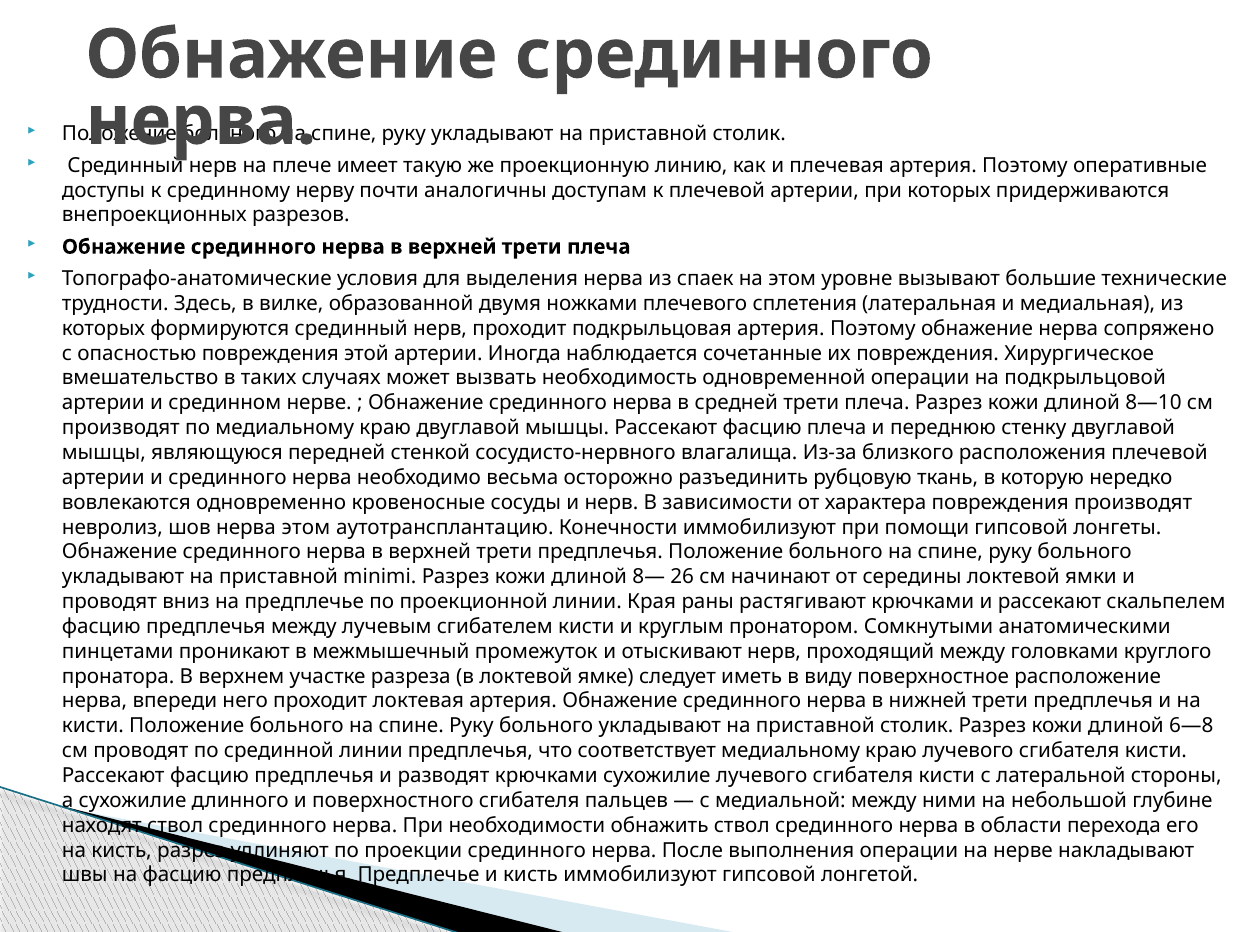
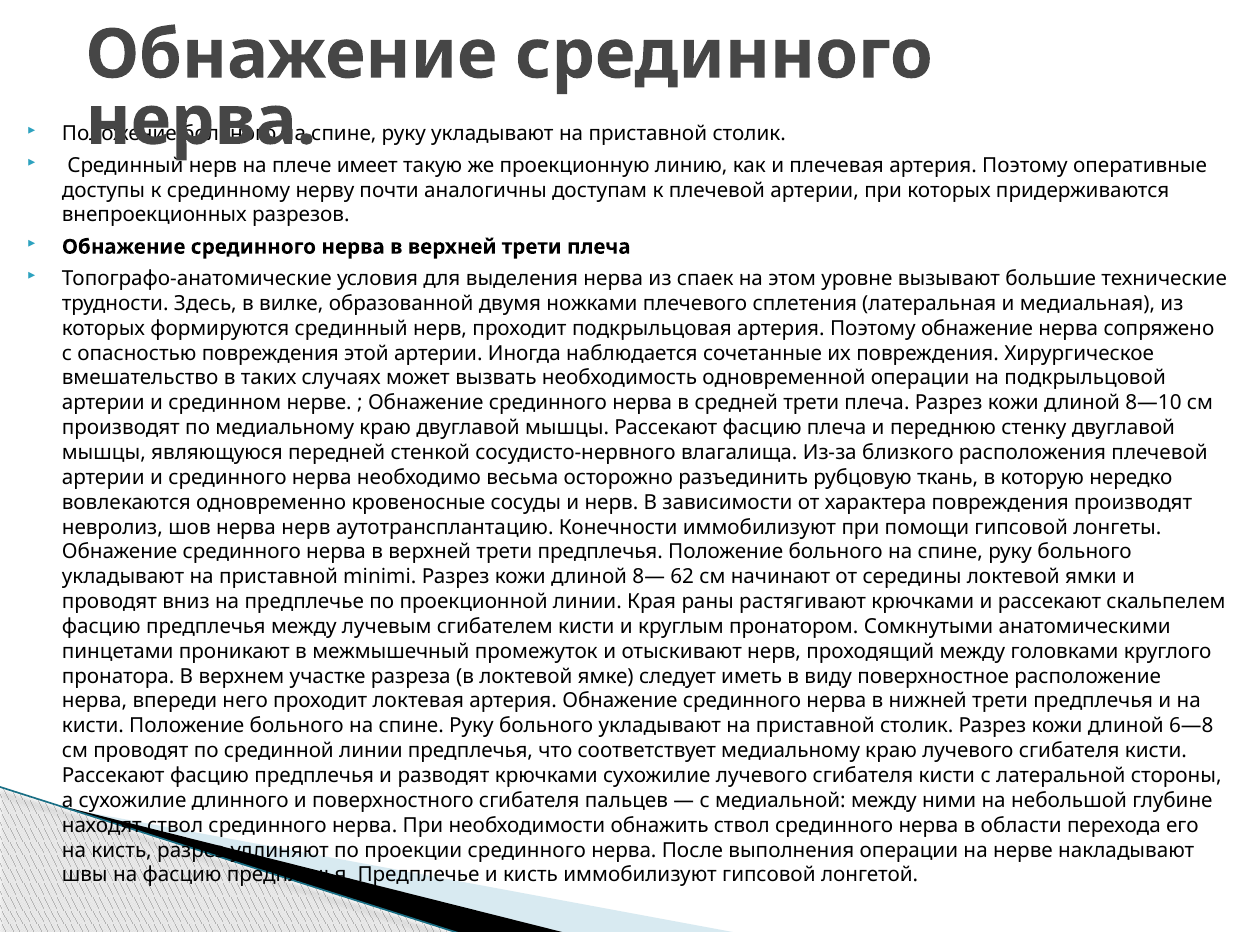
нерва этом: этом -> нерв (306, 527)
26: 26 -> 62 (682, 577)
